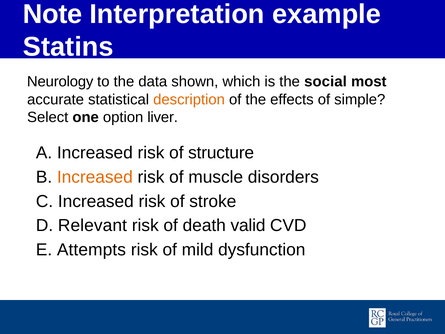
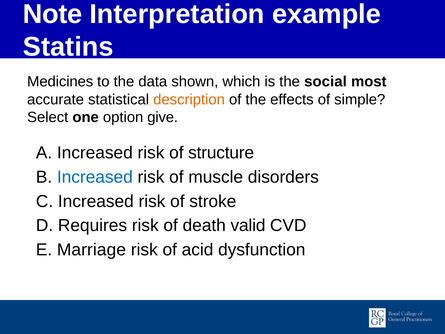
Neurology: Neurology -> Medicines (60, 82)
liver: liver -> give (163, 117)
Increased colour: orange -> blue (95, 177)
Relevant: Relevant -> Requires (92, 225)
Attempts: Attempts -> Marriage (91, 250)
mild: mild -> acid (198, 250)
